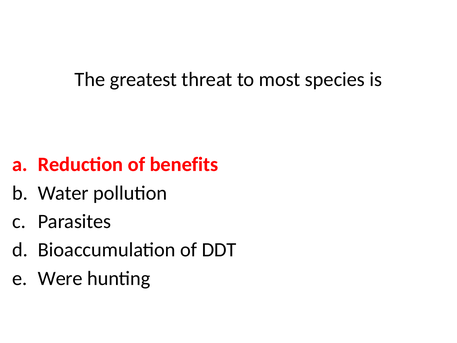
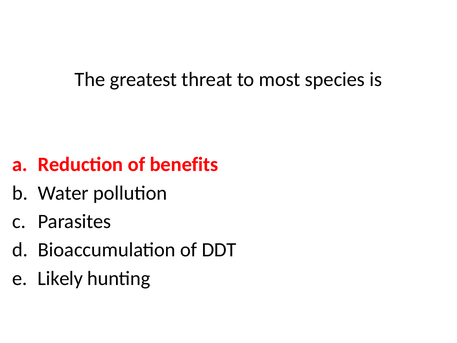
Were: Were -> Likely (60, 278)
